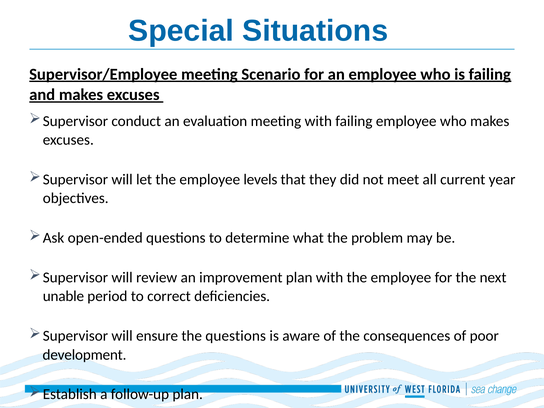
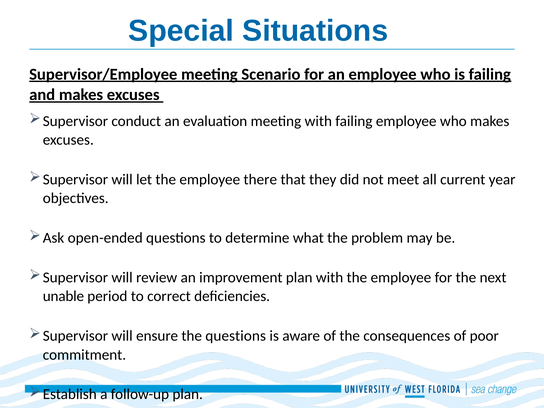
levels: levels -> there (260, 180)
development: development -> commitment (84, 355)
